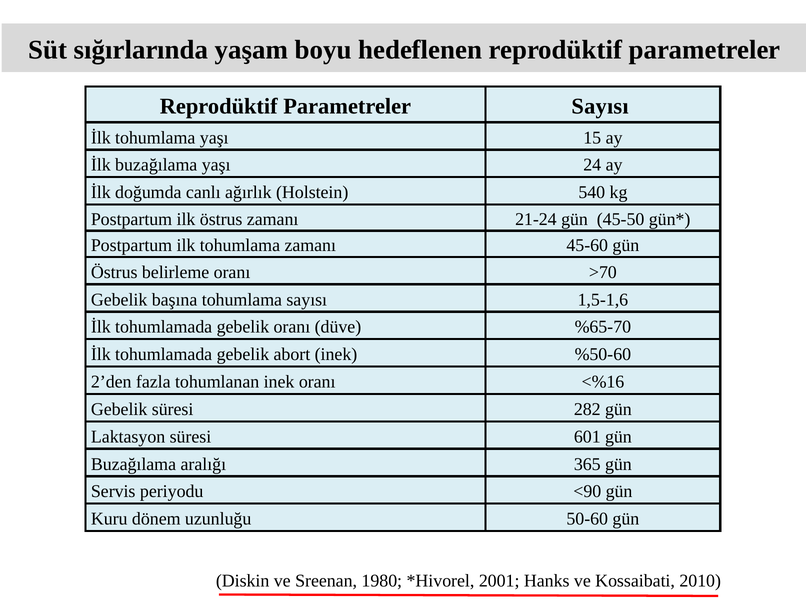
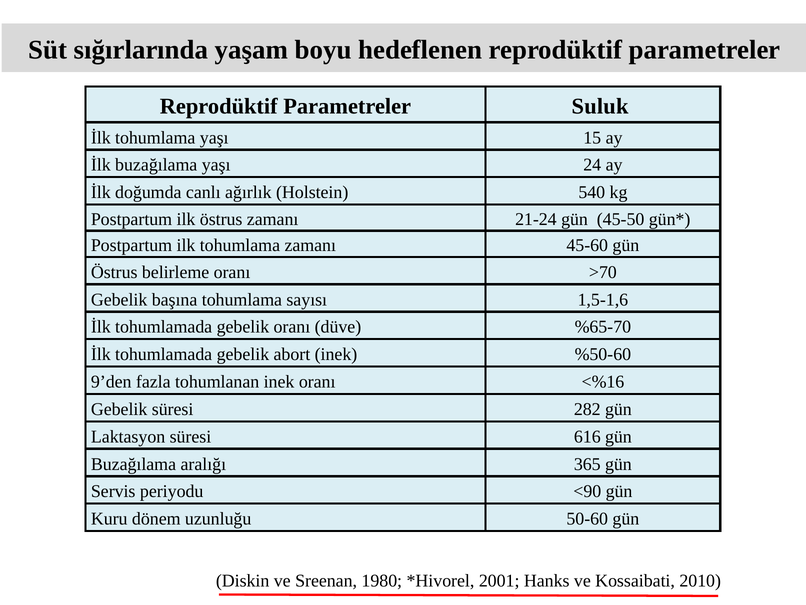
Parametreler Sayısı: Sayısı -> Suluk (600, 106)
2’den: 2’den -> 9’den (111, 382)
601: 601 -> 616 (587, 436)
